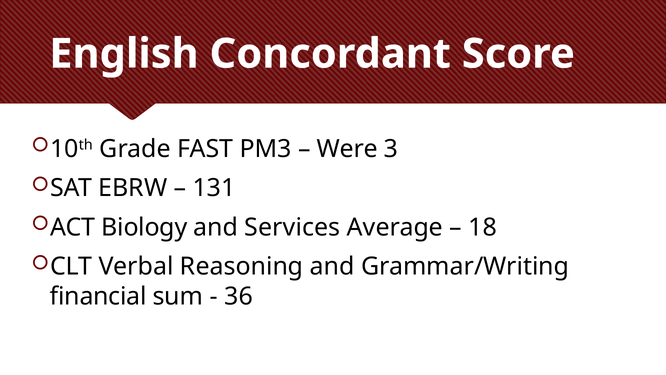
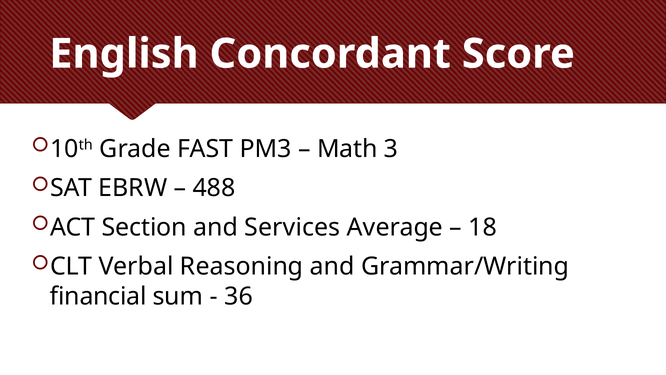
Were: Were -> Math (347, 149)
131: 131 -> 488 (214, 188)
Biology: Biology -> Section (144, 227)
